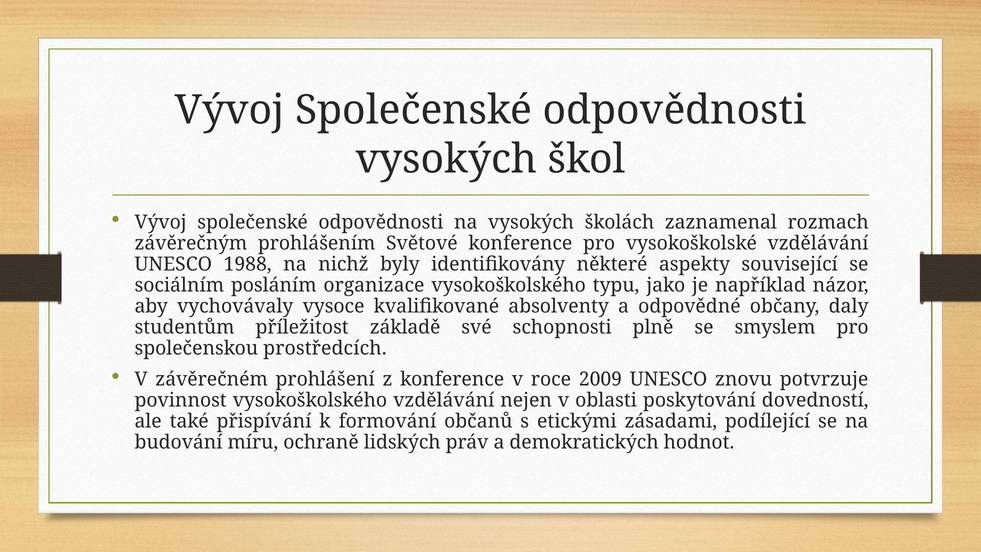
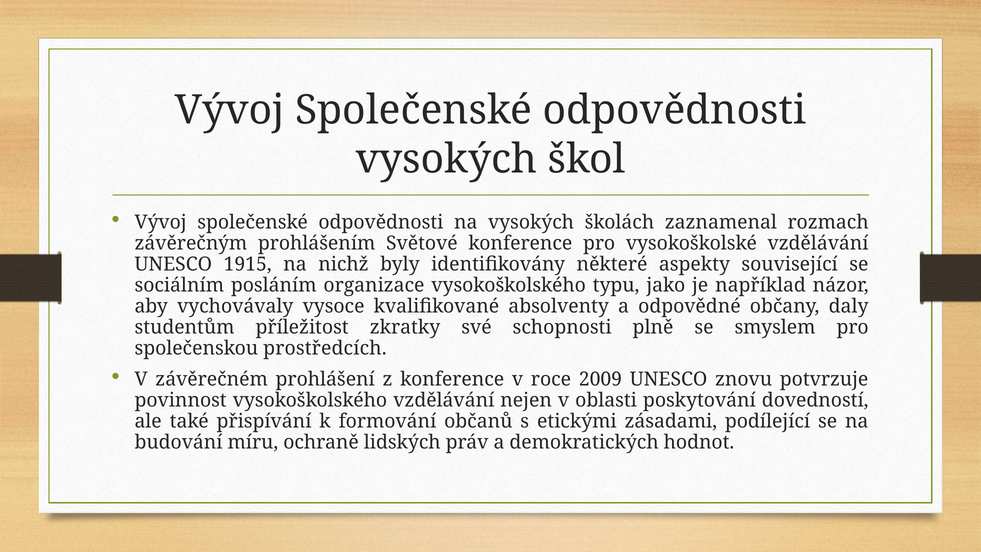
1988: 1988 -> 1915 (248, 264)
základě: základě -> zkratky (405, 327)
